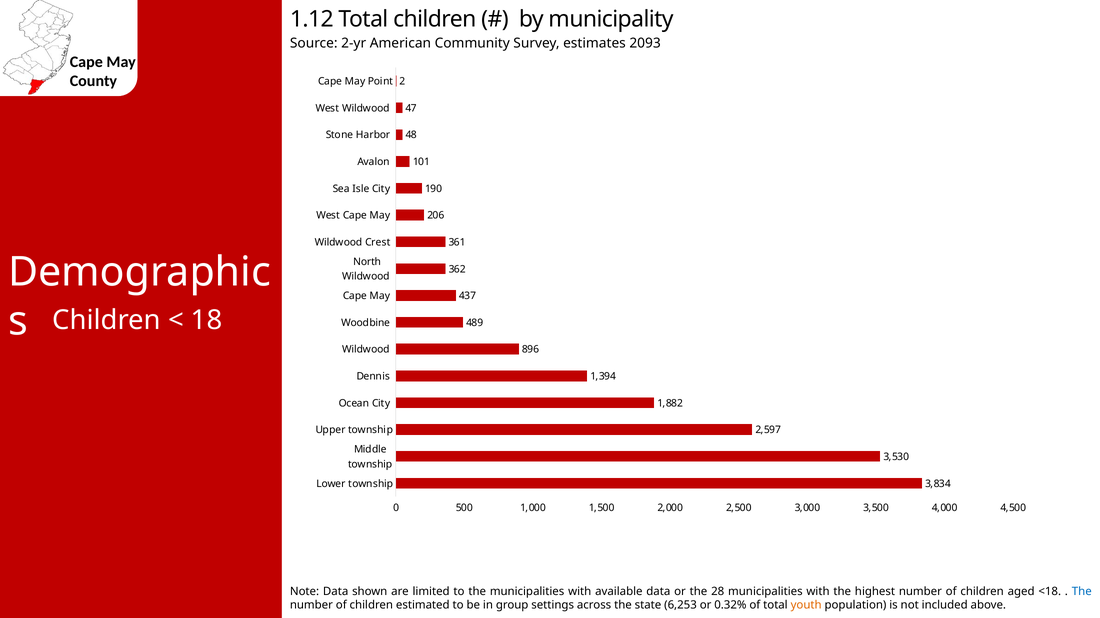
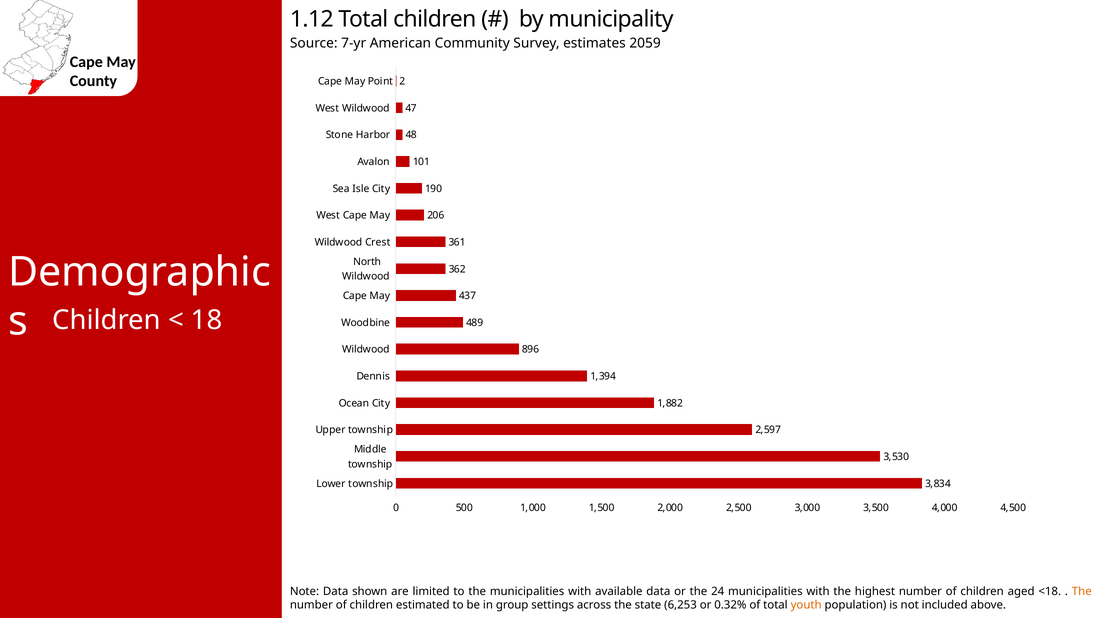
2-yr: 2-yr -> 7-yr (354, 43)
2093: 2093 -> 2059 (645, 43)
28: 28 -> 24 (718, 592)
The colour: blue -> orange (1082, 592)
